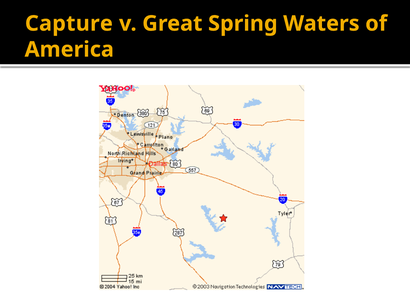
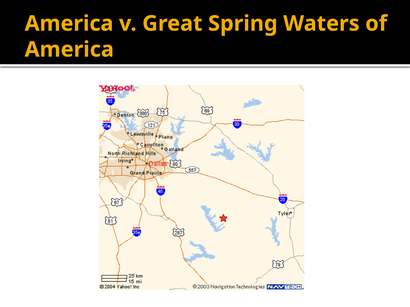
Capture: Capture -> America (69, 24)
